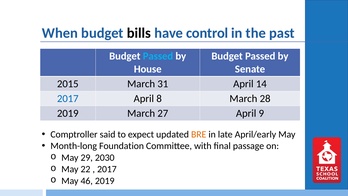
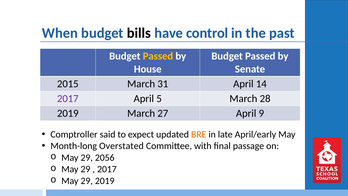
Passed colour: light blue -> yellow (158, 56)
2017 colour: blue -> purple (68, 99)
8: 8 -> 5 (159, 99)
Foundation: Foundation -> Overstated (121, 146)
2030: 2030 -> 2056 (105, 157)
22: 22 -> 29 (85, 169)
46: 46 -> 29 (87, 181)
